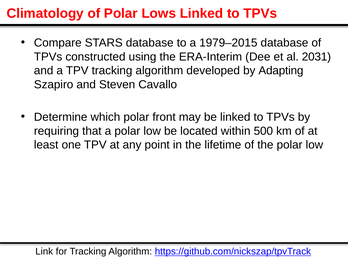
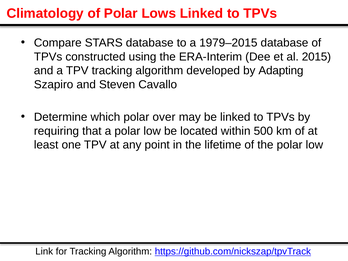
2031: 2031 -> 2015 (316, 57)
front: front -> over (164, 117)
